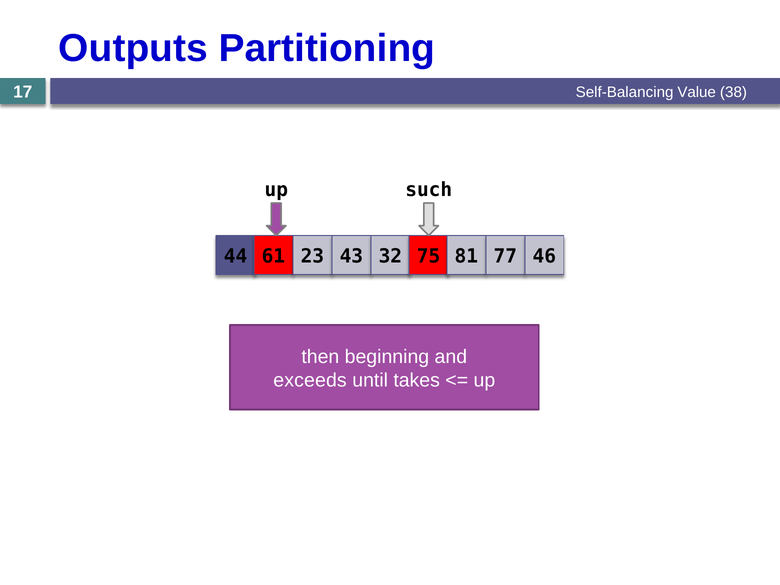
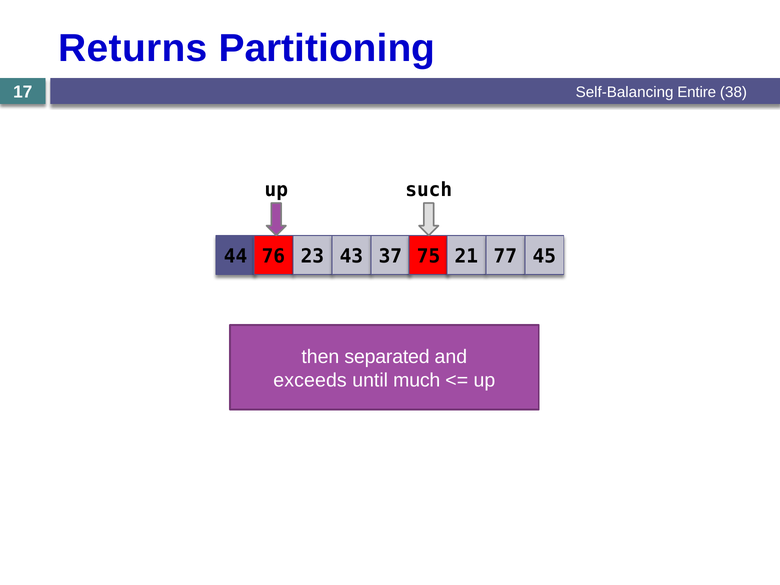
Outputs: Outputs -> Returns (133, 48)
Value: Value -> Entire (697, 92)
61: 61 -> 76 (273, 256)
32: 32 -> 37 (390, 256)
81: 81 -> 21 (466, 256)
46: 46 -> 45 (544, 256)
beginning: beginning -> separated (387, 357)
takes: takes -> much (417, 380)
